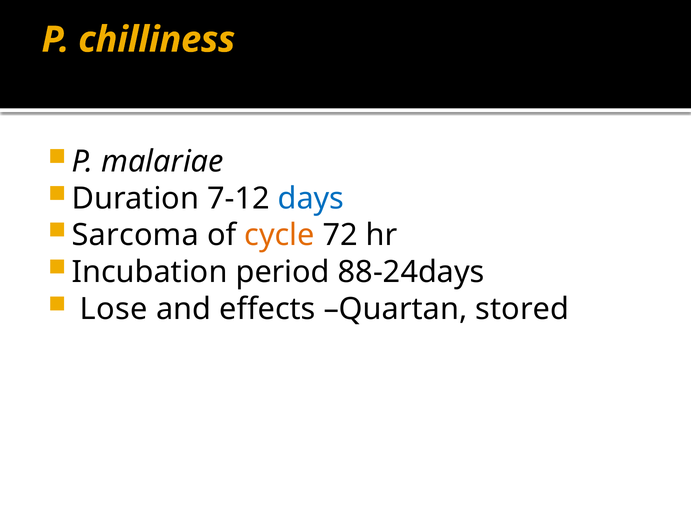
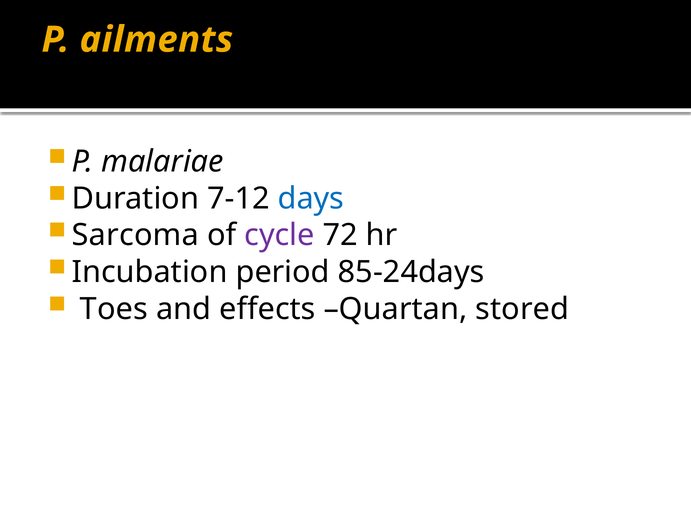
chilliness: chilliness -> ailments (156, 40)
cycle colour: orange -> purple (279, 235)
88-24days: 88-24days -> 85-24days (411, 272)
Lose: Lose -> Toes (114, 309)
